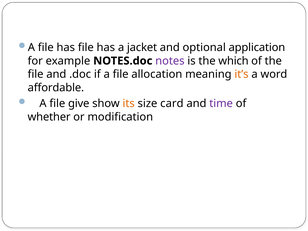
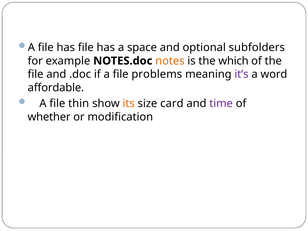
jacket: jacket -> space (142, 47)
application: application -> subfolders (257, 47)
notes colour: purple -> orange (170, 61)
allocation: allocation -> problems (157, 74)
it’s colour: orange -> purple (241, 74)
give: give -> thin (79, 103)
